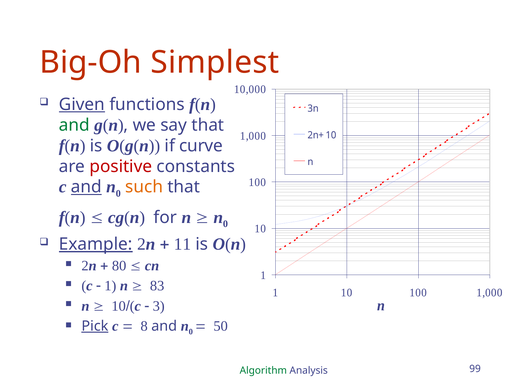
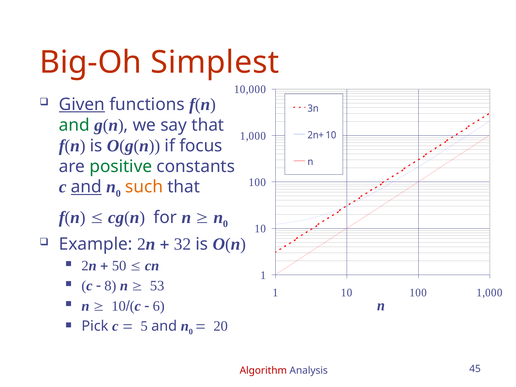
curve: curve -> focus (201, 146)
positive colour: red -> green (121, 166)
Example underline: present -> none (96, 244)
11: 11 -> 32 (182, 244)
80: 80 -> 50 (119, 266)
1: 1 -> 8 (110, 286)
83: 83 -> 53 (157, 286)
3: 3 -> 6 (159, 306)
Pick underline: present -> none (95, 326)
8: 8 -> 5 (144, 326)
50: 50 -> 20 (221, 326)
Algorithm colour: green -> red (263, 370)
99: 99 -> 45 (475, 369)
